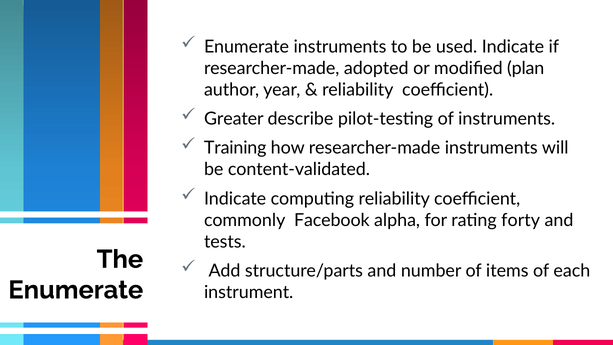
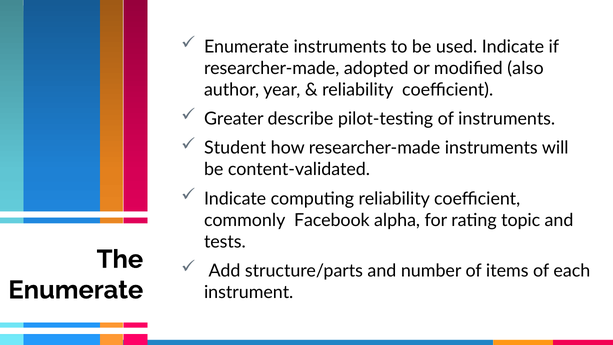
plan: plan -> also (526, 68)
Training: Training -> Student (235, 148)
forty: forty -> topic (521, 220)
